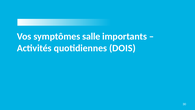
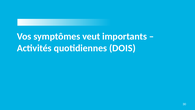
salle: salle -> veut (91, 36)
